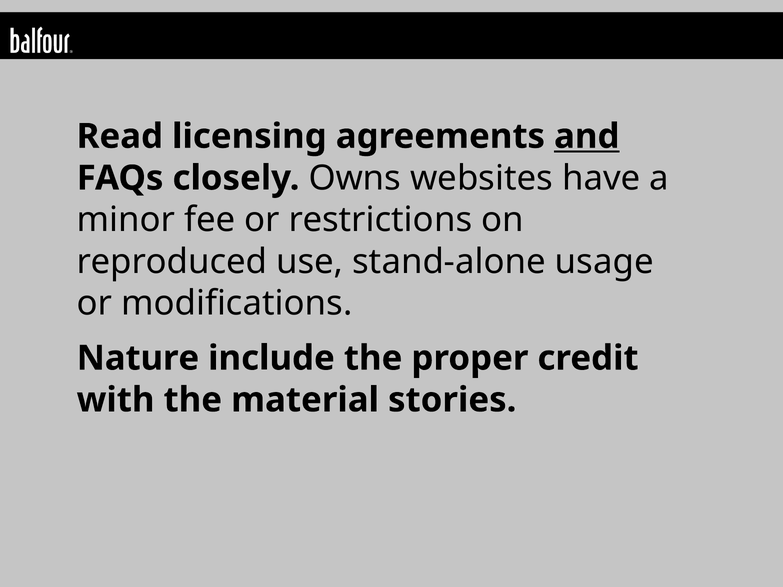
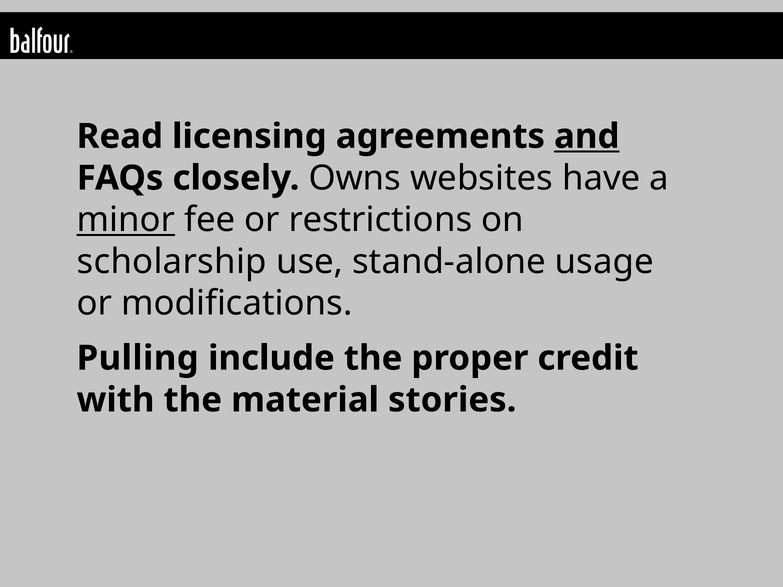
minor underline: none -> present (126, 220)
reproduced: reproduced -> scholarship (172, 262)
Nature: Nature -> Pulling (138, 358)
